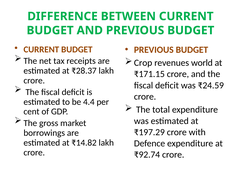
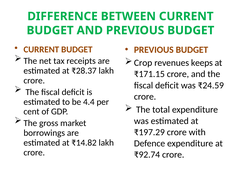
world: world -> keeps (202, 63)
